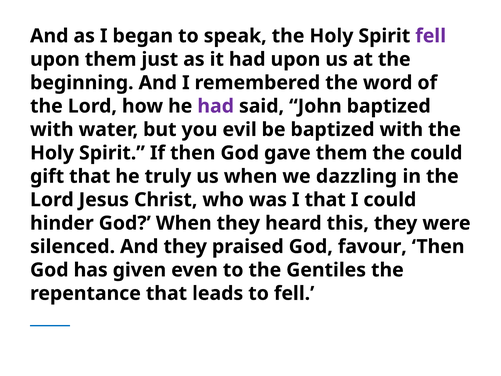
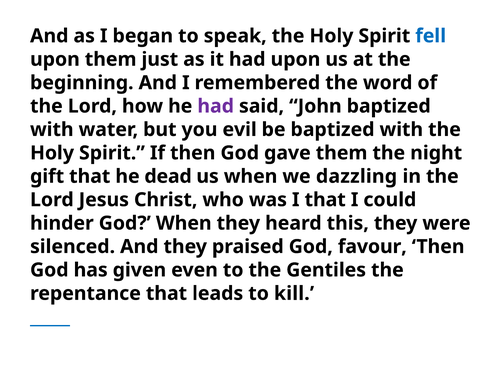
fell colour: purple -> blue (431, 36)
the could: could -> night (436, 153)
truly: truly -> dead (168, 176)
to fell: fell -> kill (294, 293)
